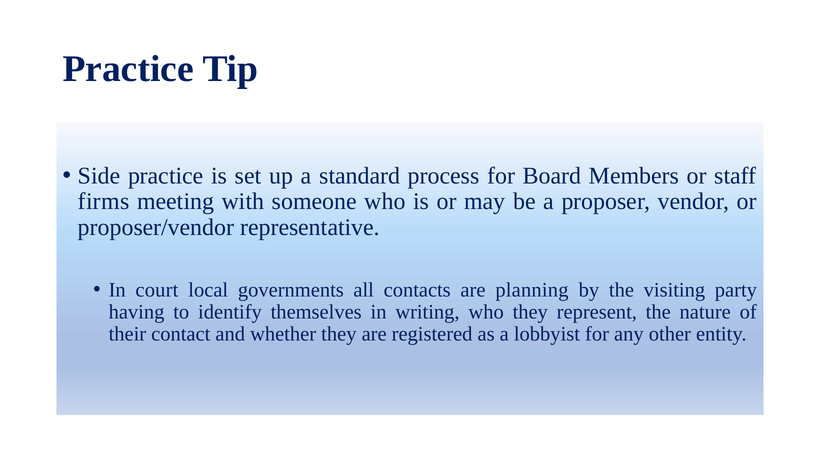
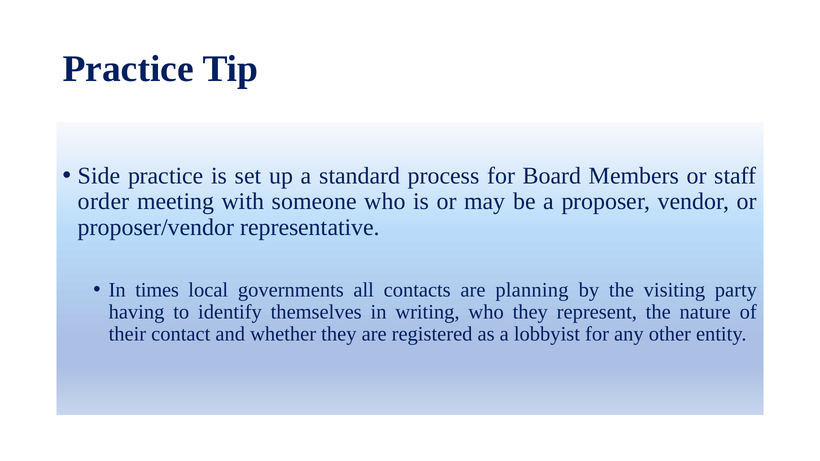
firms: firms -> order (104, 202)
court: court -> times (157, 290)
